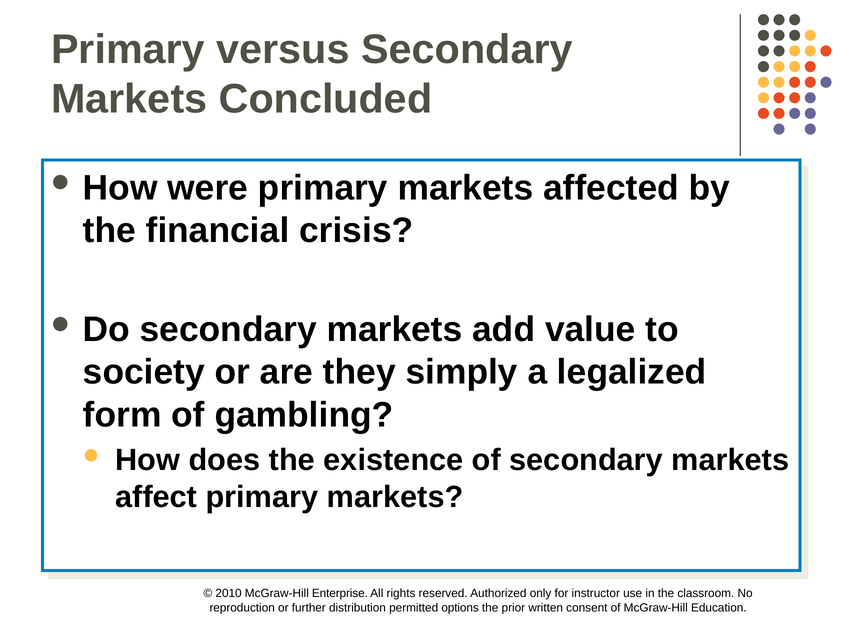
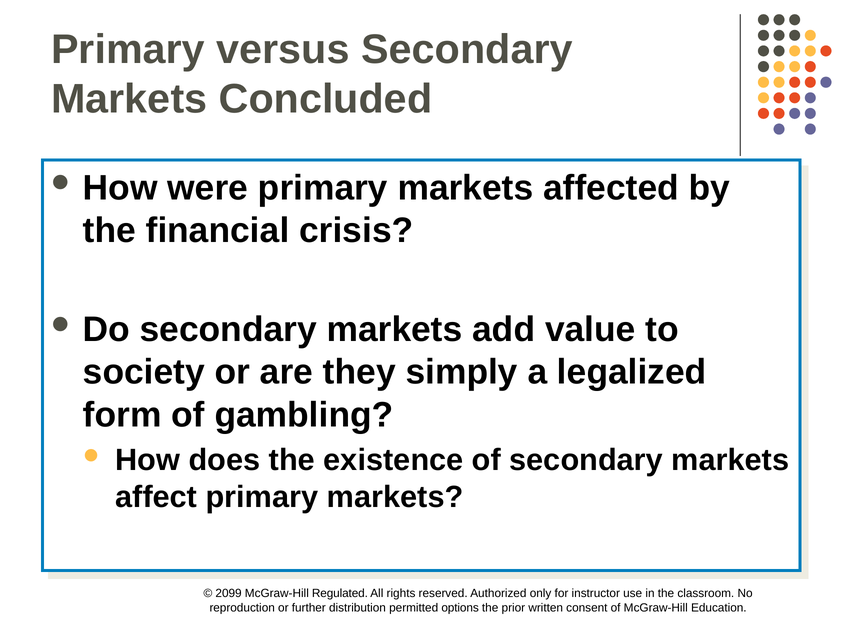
2010: 2010 -> 2099 (229, 593)
Enterprise: Enterprise -> Regulated (340, 593)
